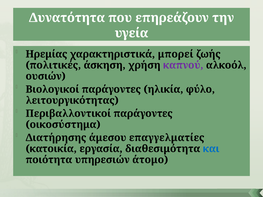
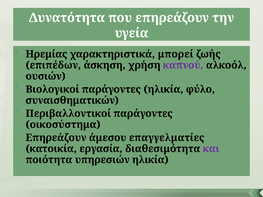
πολιτικές: πολιτικές -> επιπέδων (53, 65)
λειτουργικότητας: λειτουργικότητας -> συναισθηματικών (72, 100)
Διατήρησης: Διατήρησης -> Επηρεάζουν (56, 138)
και colour: blue -> purple (211, 149)
υπηρεσιών άτομο: άτομο -> ηλικία (150, 160)
